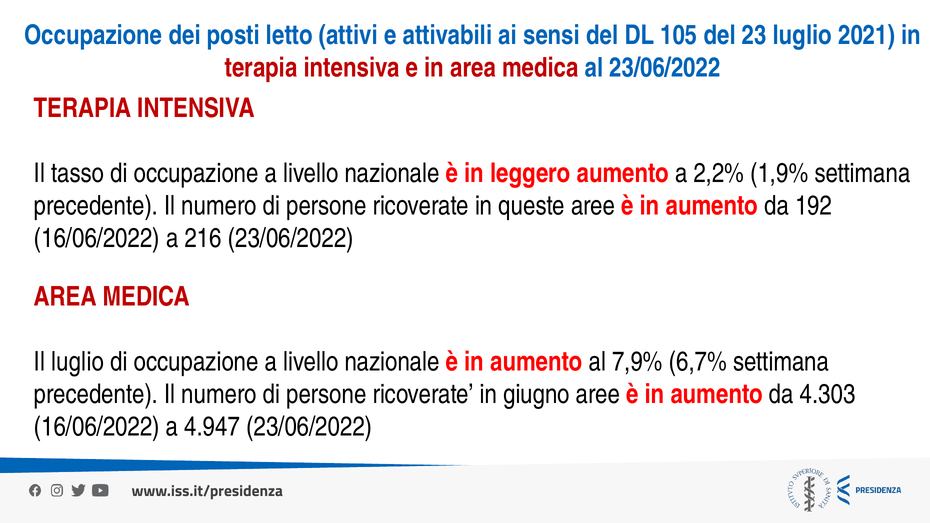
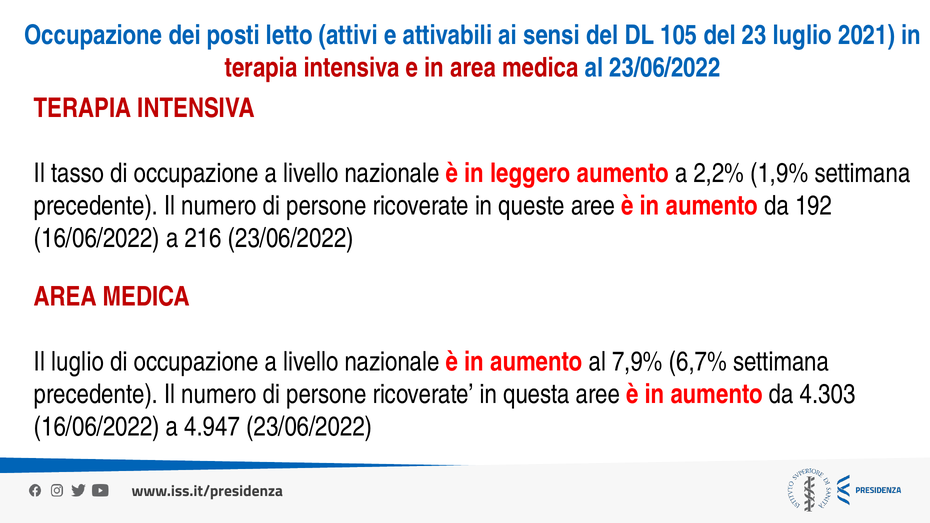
giugno: giugno -> questa (537, 395)
